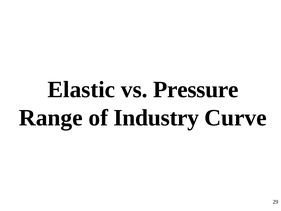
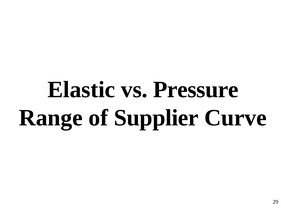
Industry: Industry -> Supplier (156, 118)
